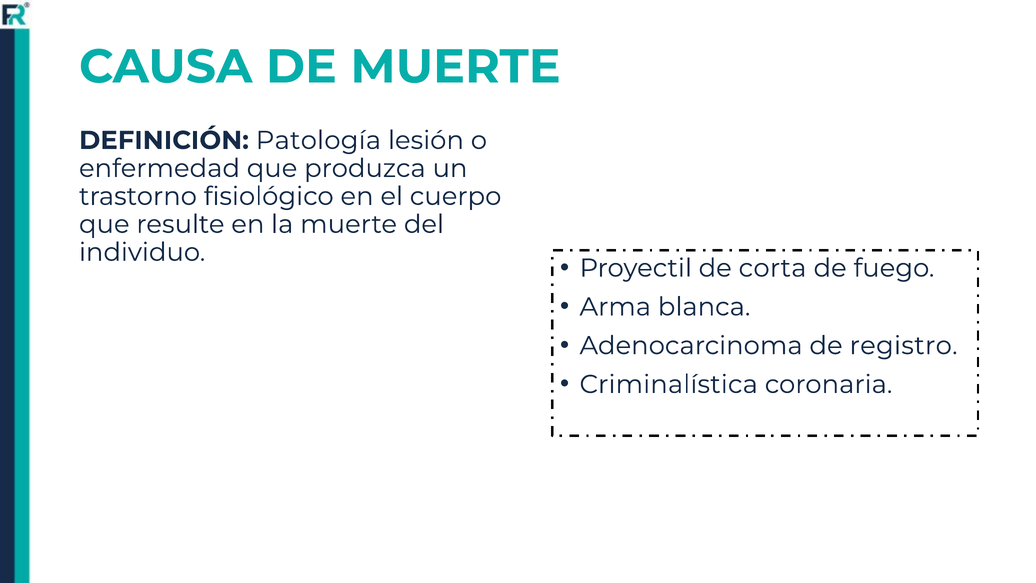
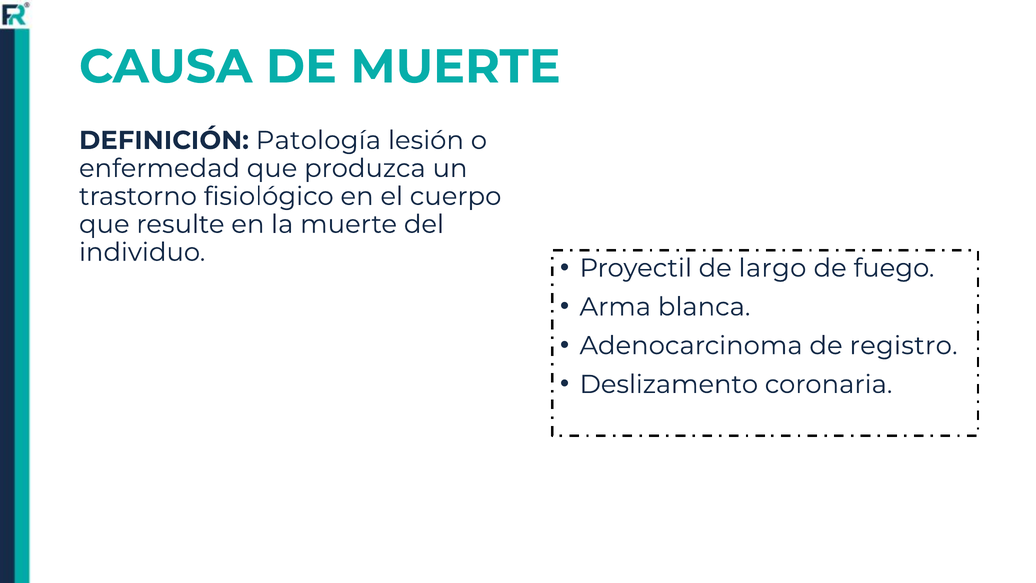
corta: corta -> largo (773, 268)
Criminalística: Criminalística -> Deslizamento (669, 384)
